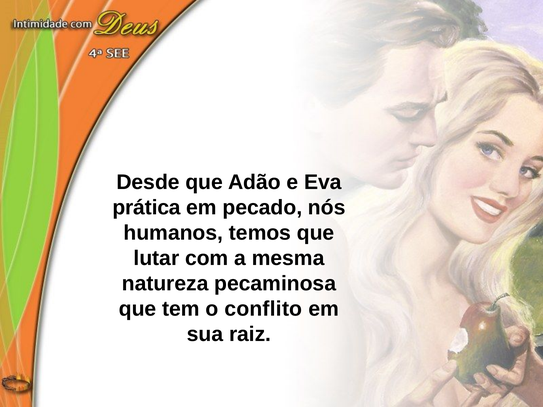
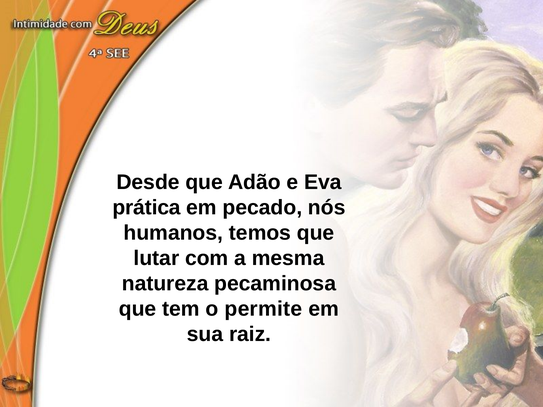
conflito: conflito -> permite (263, 309)
